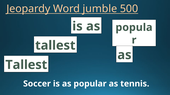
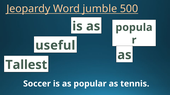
tallest: tallest -> useful (55, 46)
